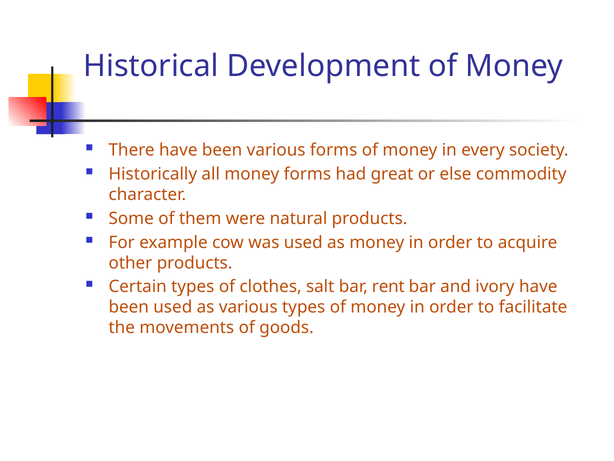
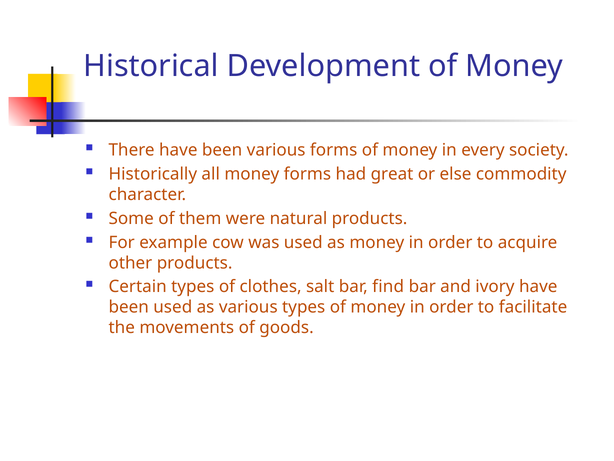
rent: rent -> find (388, 286)
